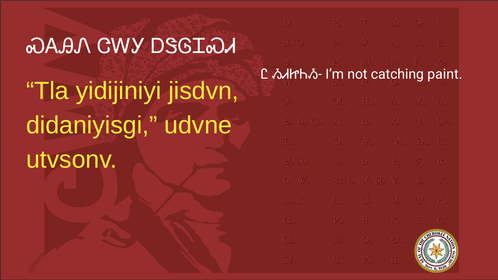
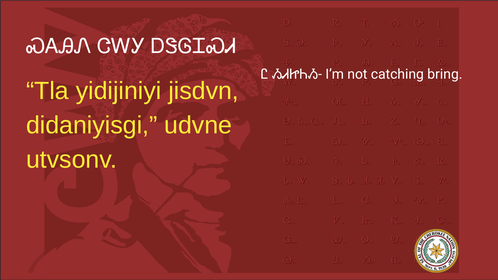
paint: paint -> bring (445, 74)
